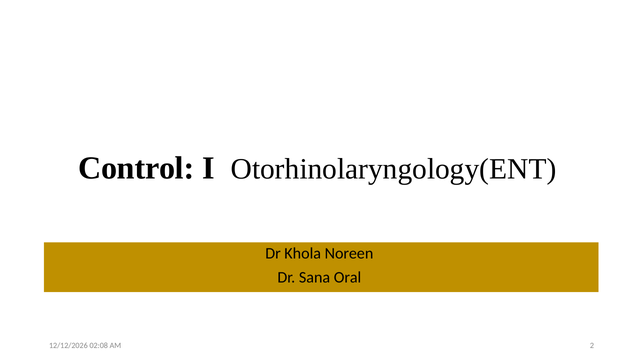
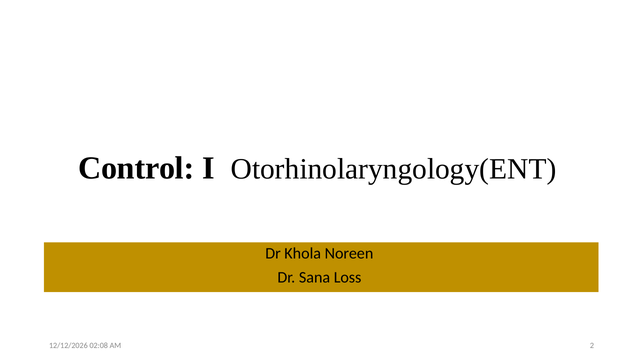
Oral: Oral -> Loss (348, 277)
